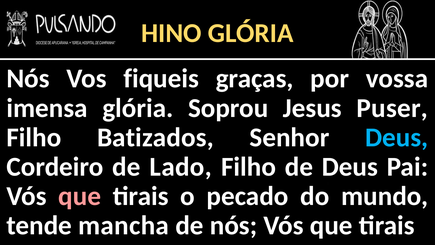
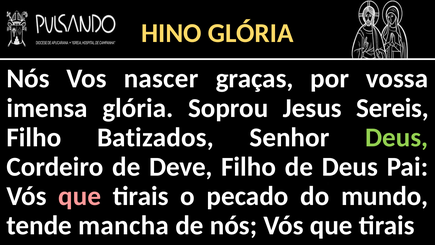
fiqueis: fiqueis -> nascer (161, 79)
Puser: Puser -> Sereis (392, 108)
Deus colour: light blue -> light green (397, 137)
Lado: Lado -> Deve (181, 167)
